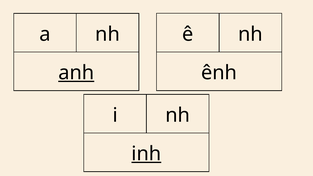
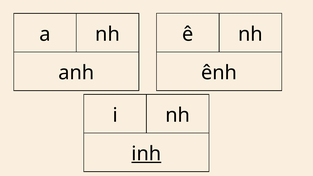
anh underline: present -> none (76, 73)
